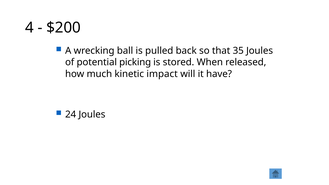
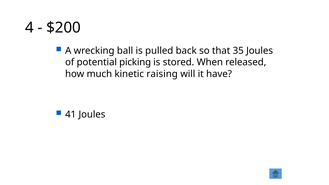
impact: impact -> raising (162, 74)
24: 24 -> 41 (71, 115)
